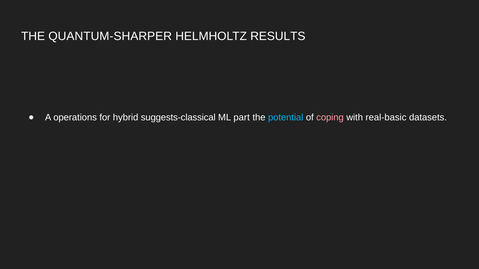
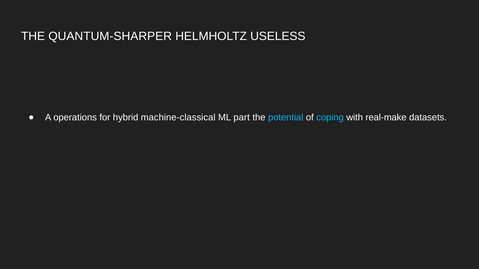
RESULTS: RESULTS -> USELESS (278, 36)
suggests-classical: suggests-classical -> machine-classical (178, 118)
coping colour: pink -> light blue (330, 118)
real-basic: real-basic -> real-make (386, 118)
